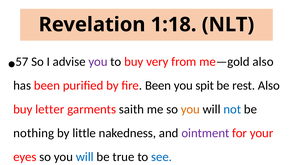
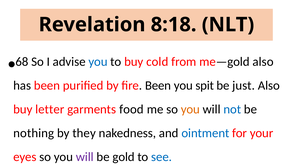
1:18: 1:18 -> 8:18 (174, 25)
57: 57 -> 68 (22, 62)
you colour: purple -> blue (98, 62)
very: very -> cold (157, 62)
rest: rest -> just (244, 85)
saith: saith -> food (131, 109)
little: little -> they (84, 133)
ointment colour: purple -> blue (205, 133)
will colour: blue -> purple (85, 157)
true: true -> gold (124, 157)
